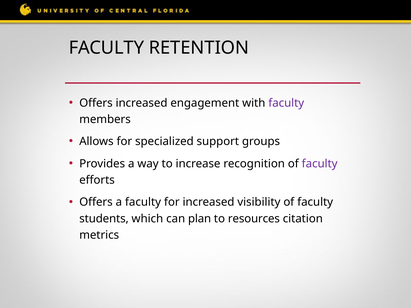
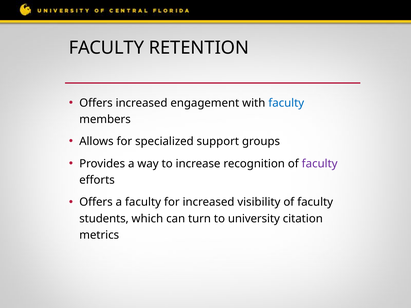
faculty colour: purple -> blue (286, 103)
plan: plan -> turn (200, 219)
resources: resources -> university (254, 219)
